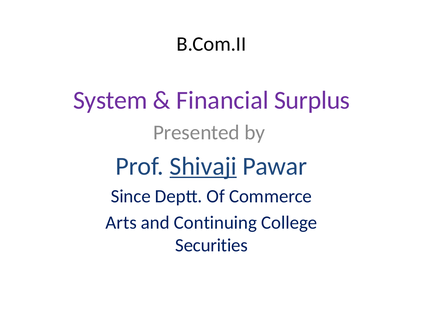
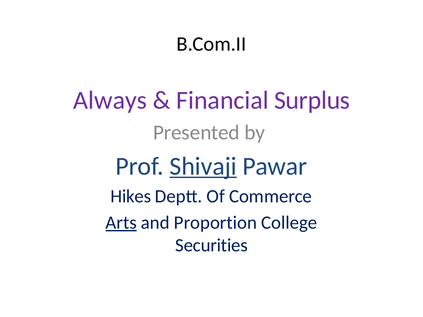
System: System -> Always (110, 101)
Since: Since -> Hikes (131, 196)
Arts underline: none -> present (121, 223)
Continuing: Continuing -> Proportion (215, 223)
